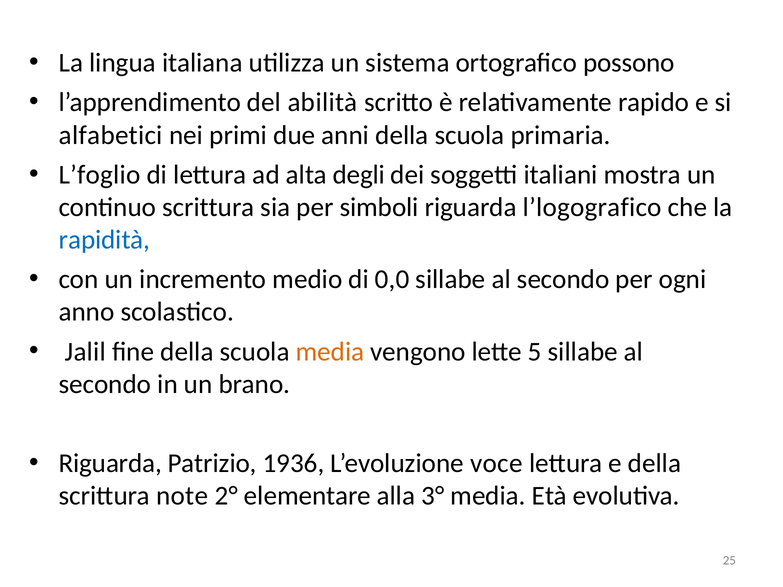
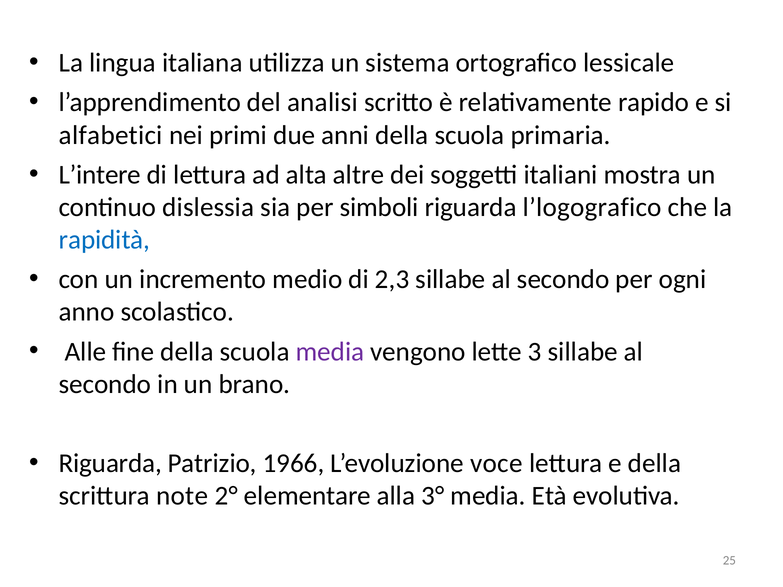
possono: possono -> lessicale (629, 63)
abilità: abilità -> analisi (323, 103)
L’foglio: L’foglio -> L’intere (100, 175)
degli: degli -> altre (359, 175)
continuo scrittura: scrittura -> dislessia (208, 207)
0,0: 0,0 -> 2,3 (392, 280)
Jalil: Jalil -> Alle (85, 352)
media colour: orange -> purple (330, 352)
5: 5 -> 3 (535, 352)
1936: 1936 -> 1966 (293, 464)
